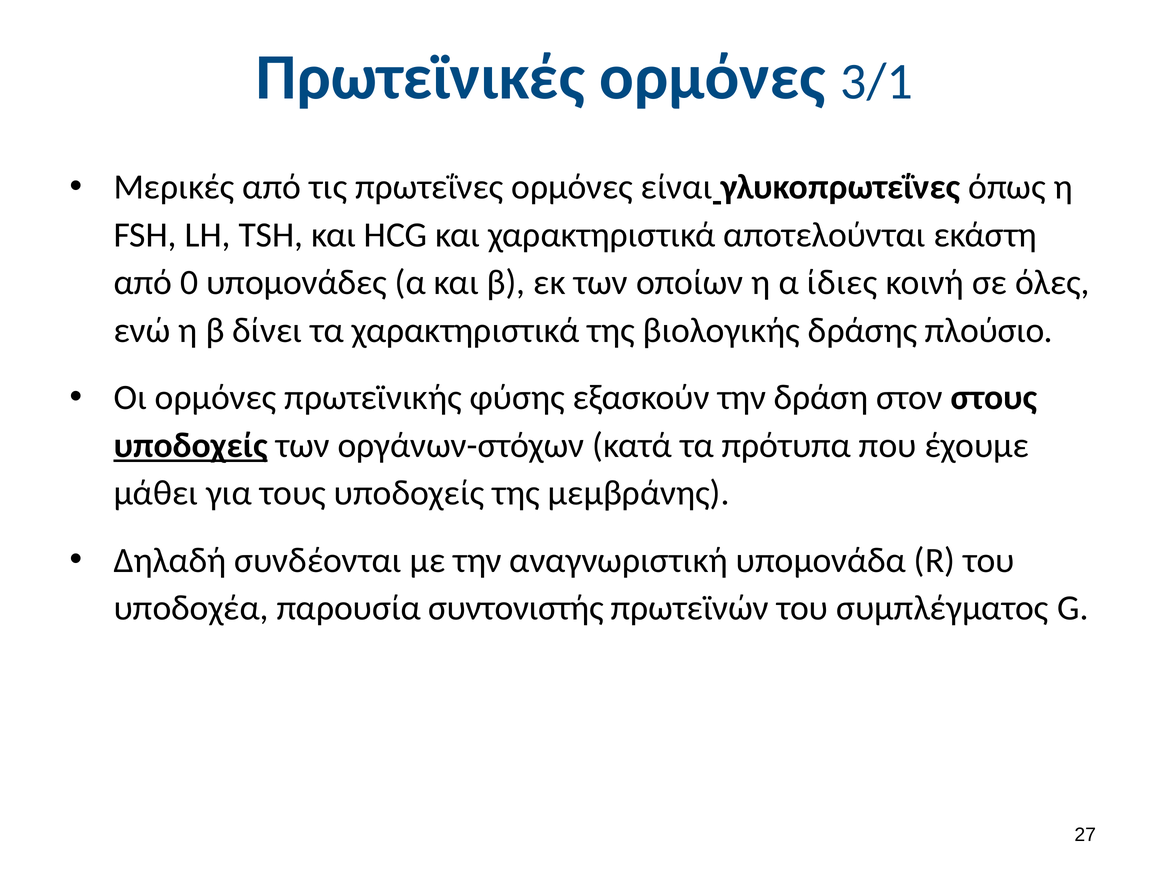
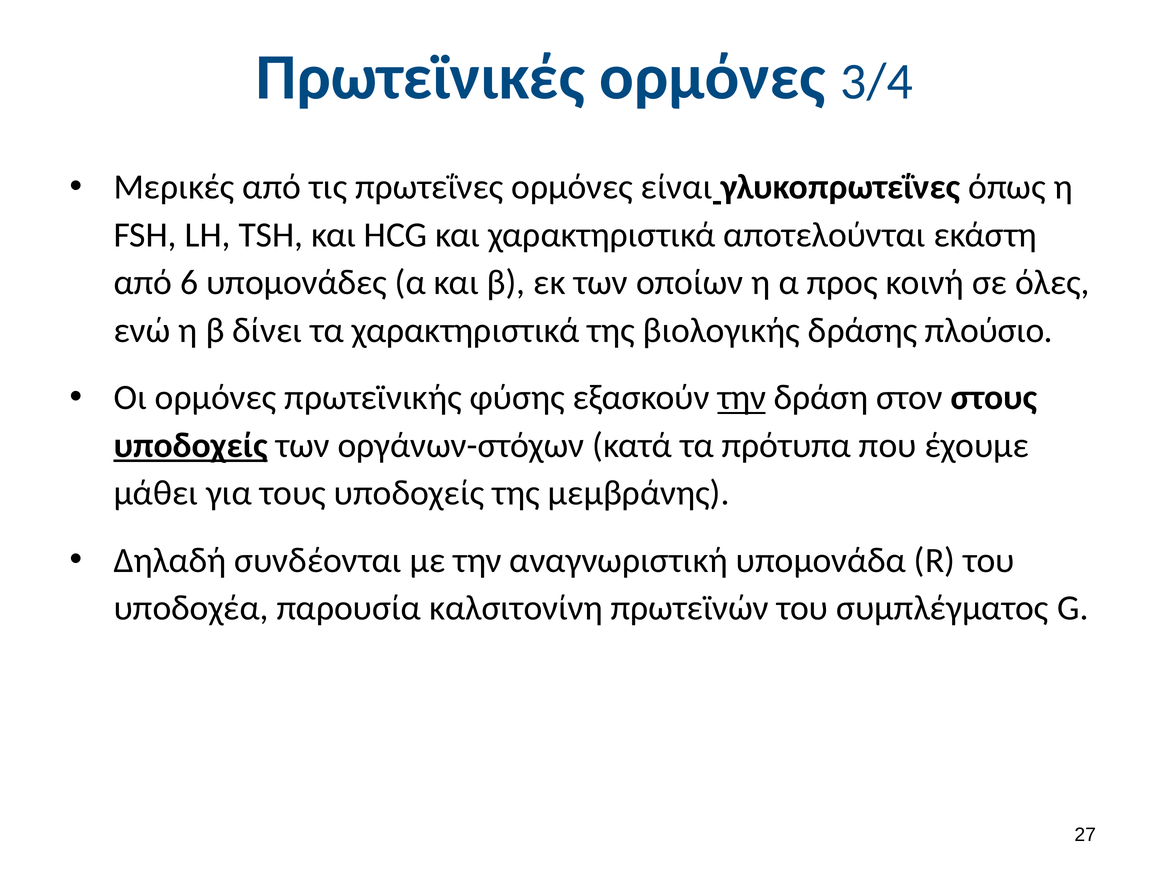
3/1: 3/1 -> 3/4 (877, 82)
0: 0 -> 6 (189, 283)
ίδιες: ίδιες -> προς (842, 283)
την underline: none -> present (742, 398)
συντονιστής: συντονιστής -> καλσιτονίνη (516, 608)
